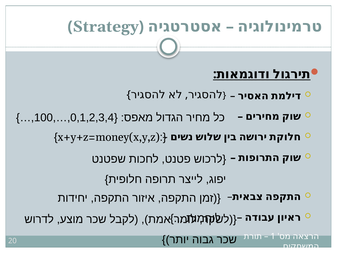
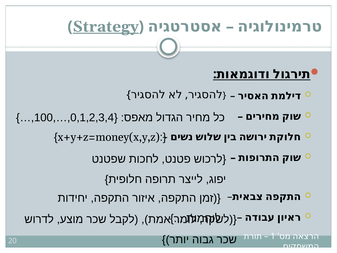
Strategy underline: none -> present (106, 27)
